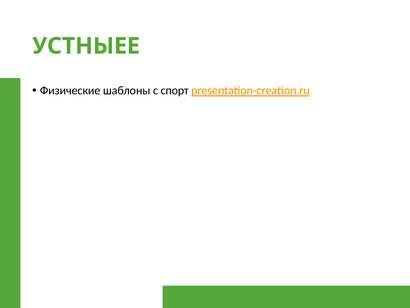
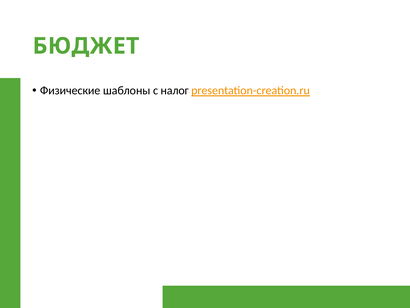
УСТНЫЕЕ: УСТНЫЕЕ -> БЮДЖЕТ (86, 46)
спорт: спорт -> налог (175, 90)
